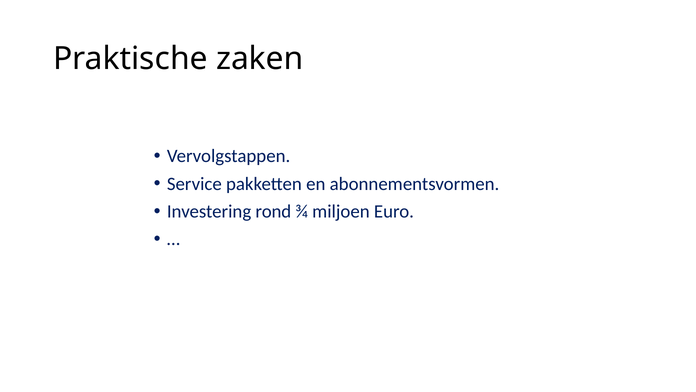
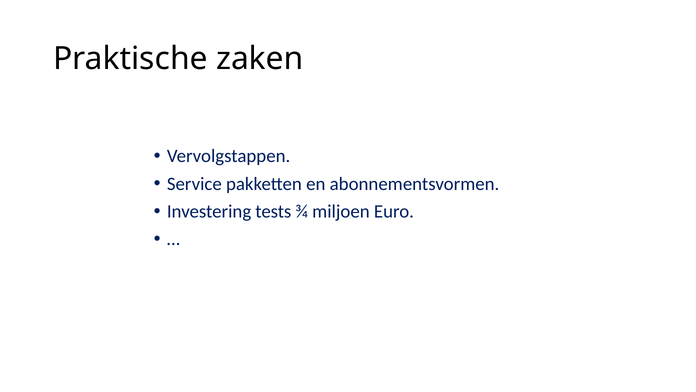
rond: rond -> tests (273, 211)
